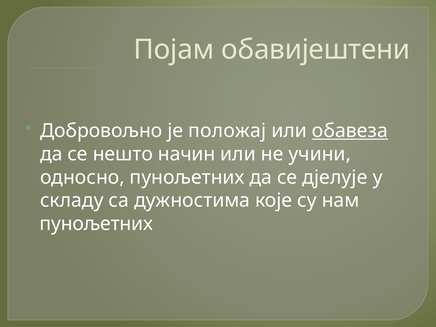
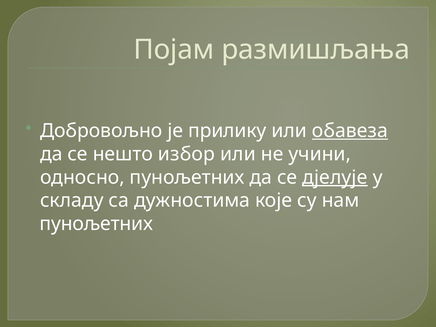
обавијештени: обавијештени -> размишљања (316, 50)
положај: положај -> прилику (227, 131)
начин: начин -> избор (187, 154)
дјелује underline: none -> present (335, 177)
